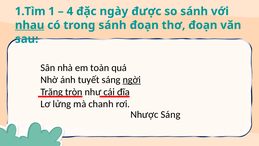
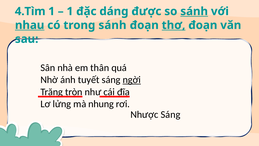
1.Tìm: 1.Tìm -> 4.Tìm (30, 11)
4: 4 -> 1 (70, 11)
ngày: ngày -> dáng (114, 11)
sánh underline: none -> present (194, 11)
thơ underline: none -> present (174, 25)
toàn: toàn -> thân (100, 68)
chanh: chanh -> nhung (101, 104)
